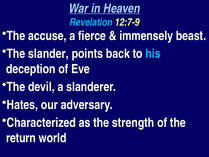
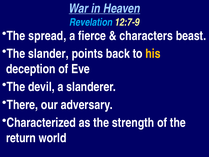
accuse: accuse -> spread (47, 36)
immensely: immensely -> characters (146, 36)
his colour: light blue -> yellow (153, 54)
Hates: Hates -> There (22, 105)
